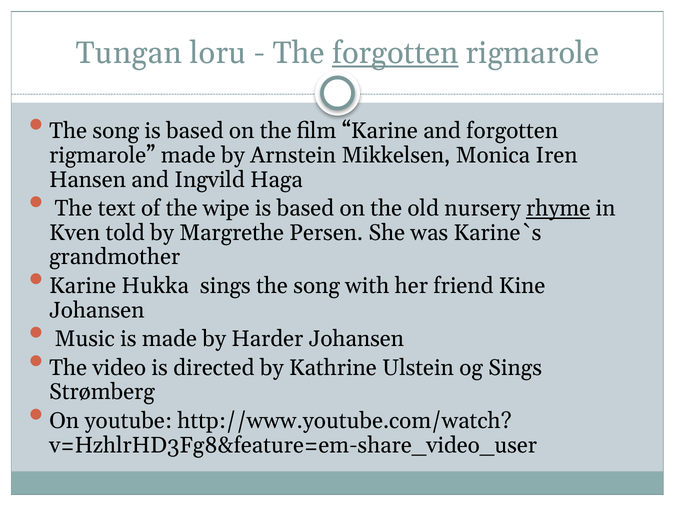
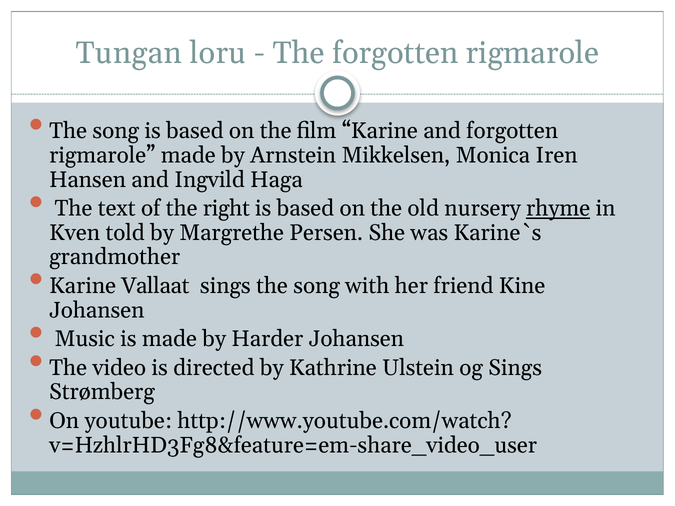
forgotten underline: present -> none (395, 53)
wipe: wipe -> right (226, 209)
Hukka: Hukka -> Vallaat (155, 286)
